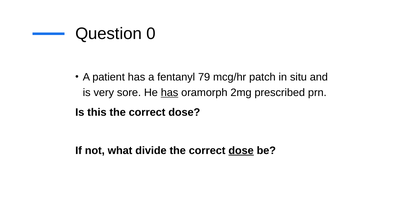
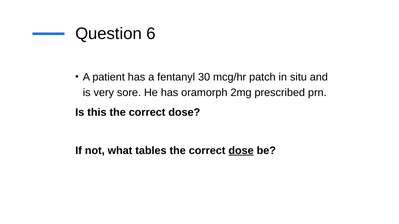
0: 0 -> 6 (151, 34)
79: 79 -> 30 (204, 77)
has underline: present -> none (170, 93)
divide: divide -> tables (151, 151)
